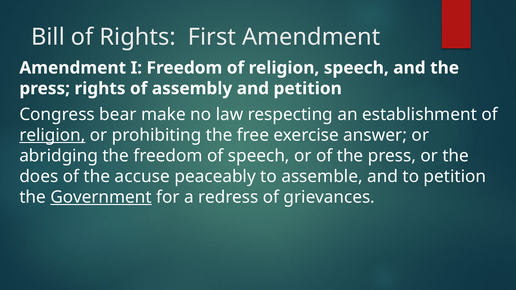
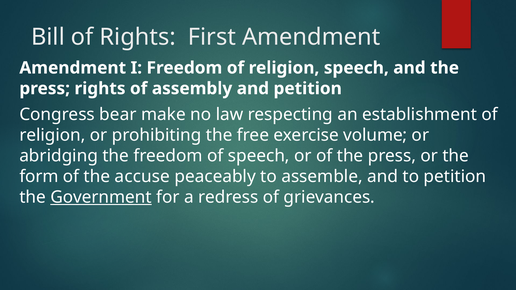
religion underline: present -> none (52, 135)
answer: answer -> volume (375, 135)
does: does -> form (39, 177)
